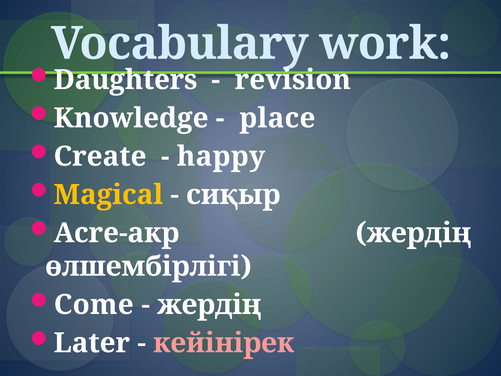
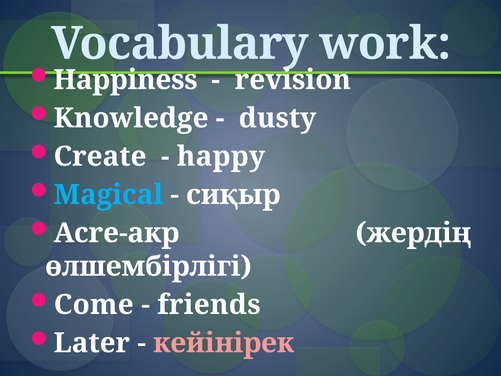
Daughters: Daughters -> Happiness (125, 80)
place: place -> dusty (277, 118)
Magical colour: yellow -> light blue (108, 195)
жердің: жердің -> friends (209, 305)
